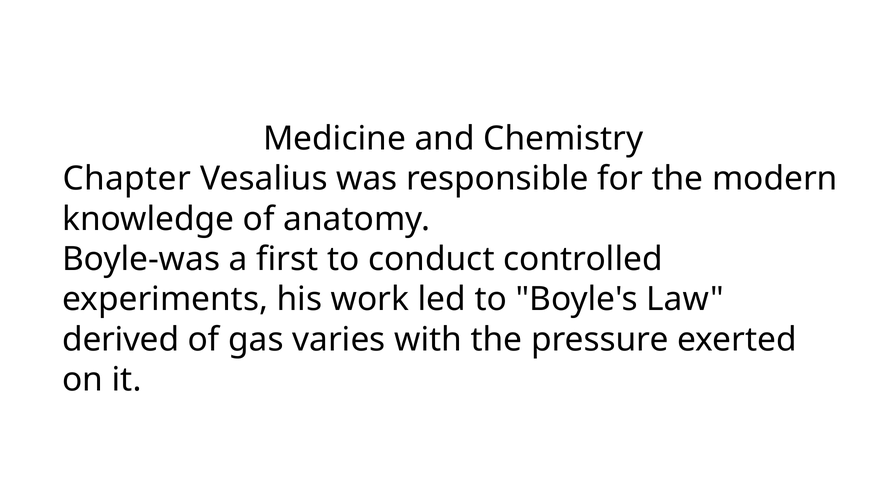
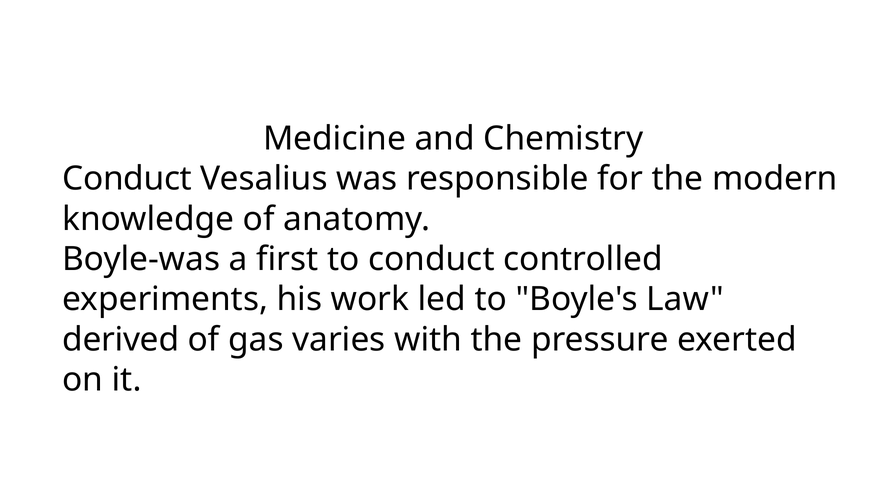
Chapter: Chapter -> Conduct (127, 179)
